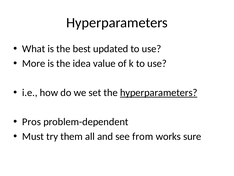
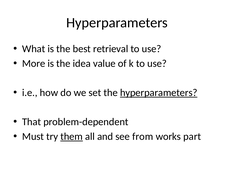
updated: updated -> retrieval (111, 49)
Pros: Pros -> That (32, 122)
them underline: none -> present (72, 136)
sure: sure -> part (192, 136)
